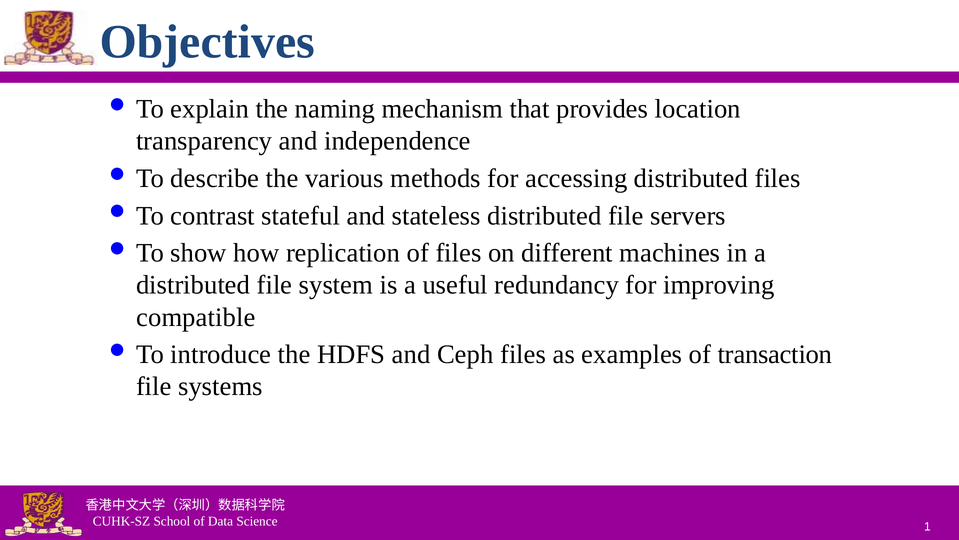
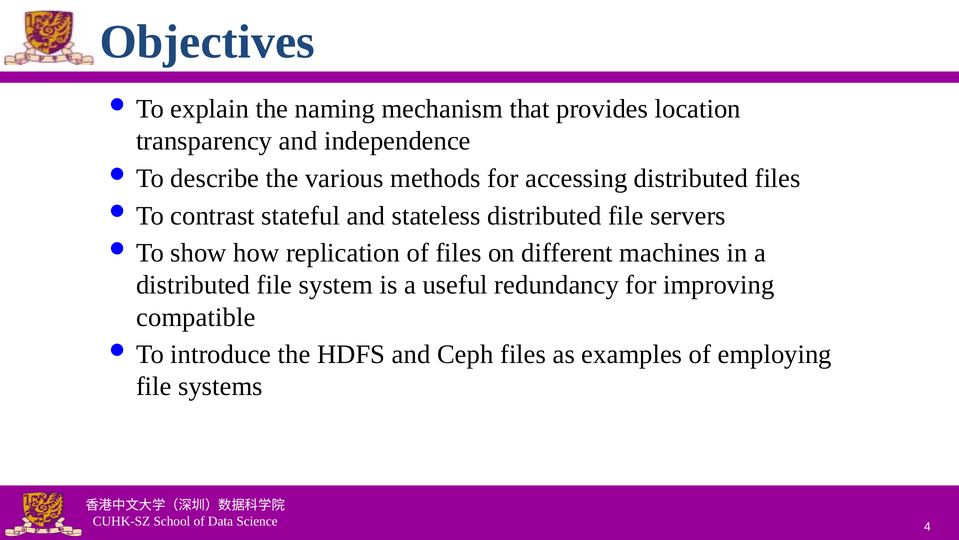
transaction: transaction -> employing (775, 354)
1: 1 -> 4 (927, 526)
